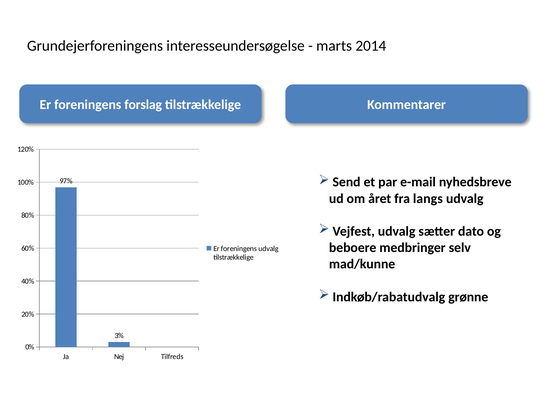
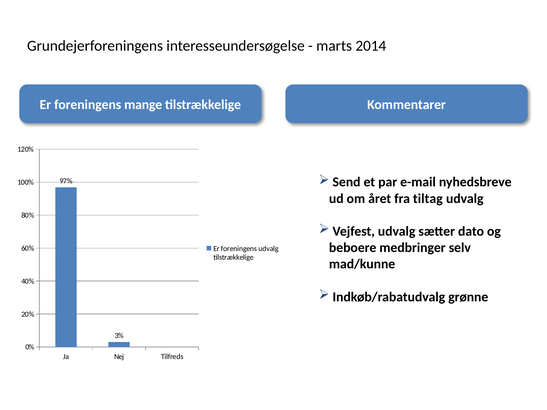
forslag: forslag -> mange (143, 105)
langs: langs -> tiltag (428, 199)
